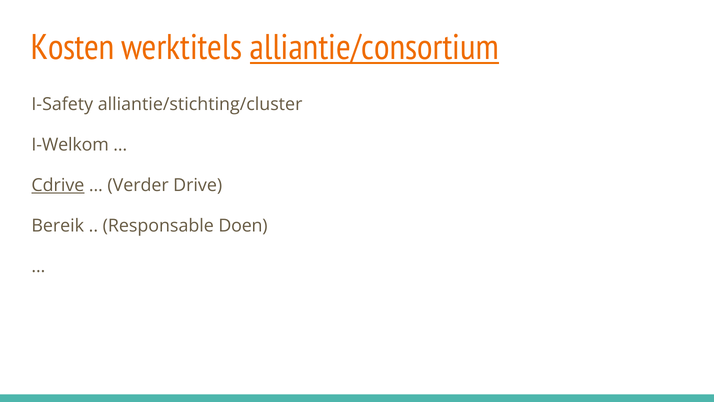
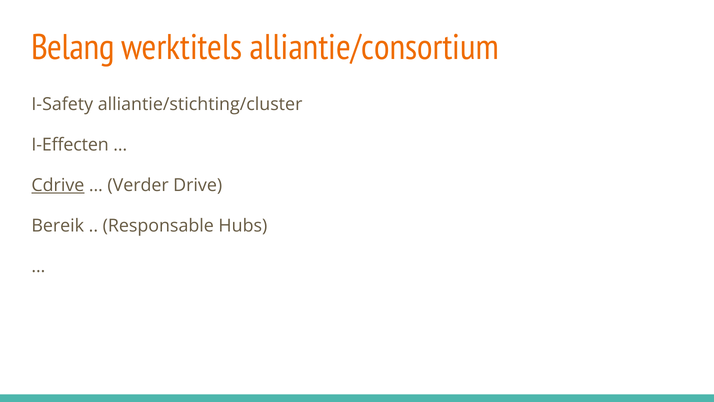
Kosten: Kosten -> Belang (73, 47)
alliantie/consortium underline: present -> none (374, 47)
I-Welkom: I-Welkom -> I-Effecten (70, 145)
Doen: Doen -> Hubs (243, 226)
